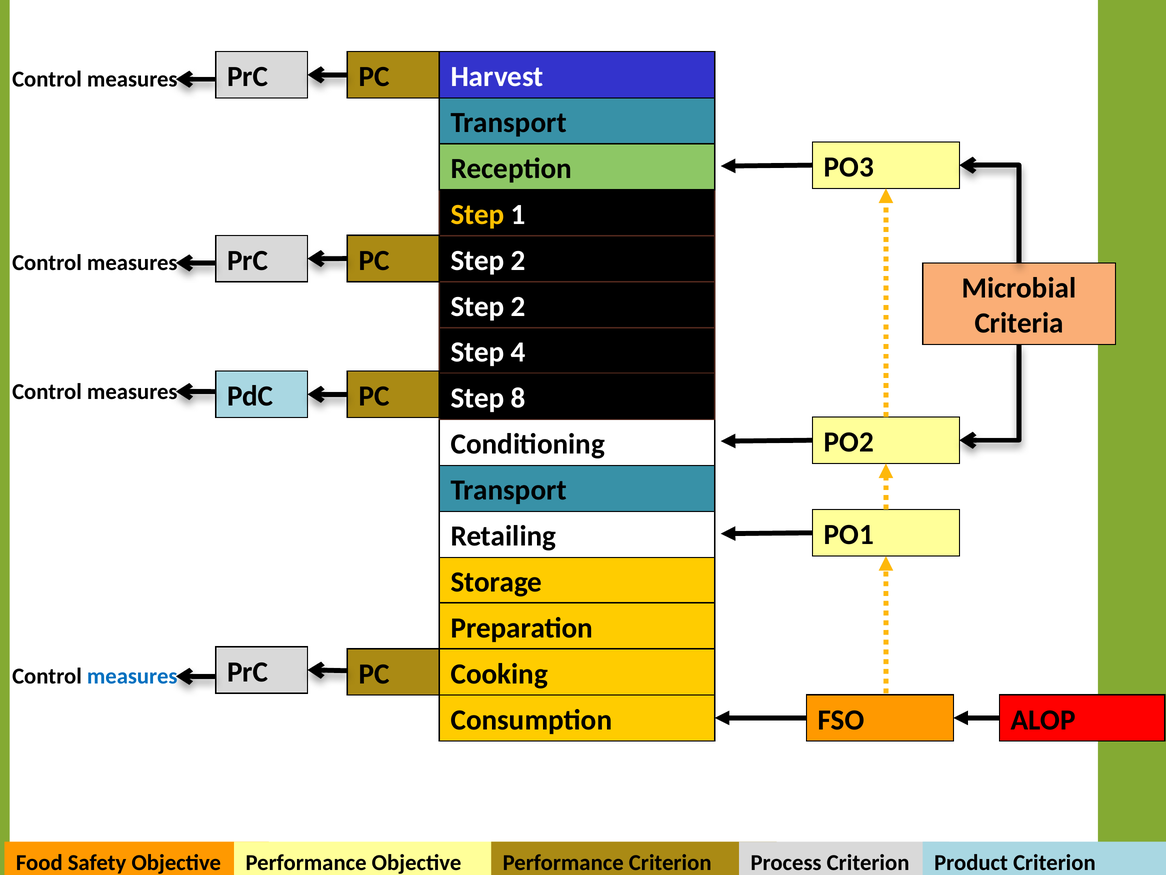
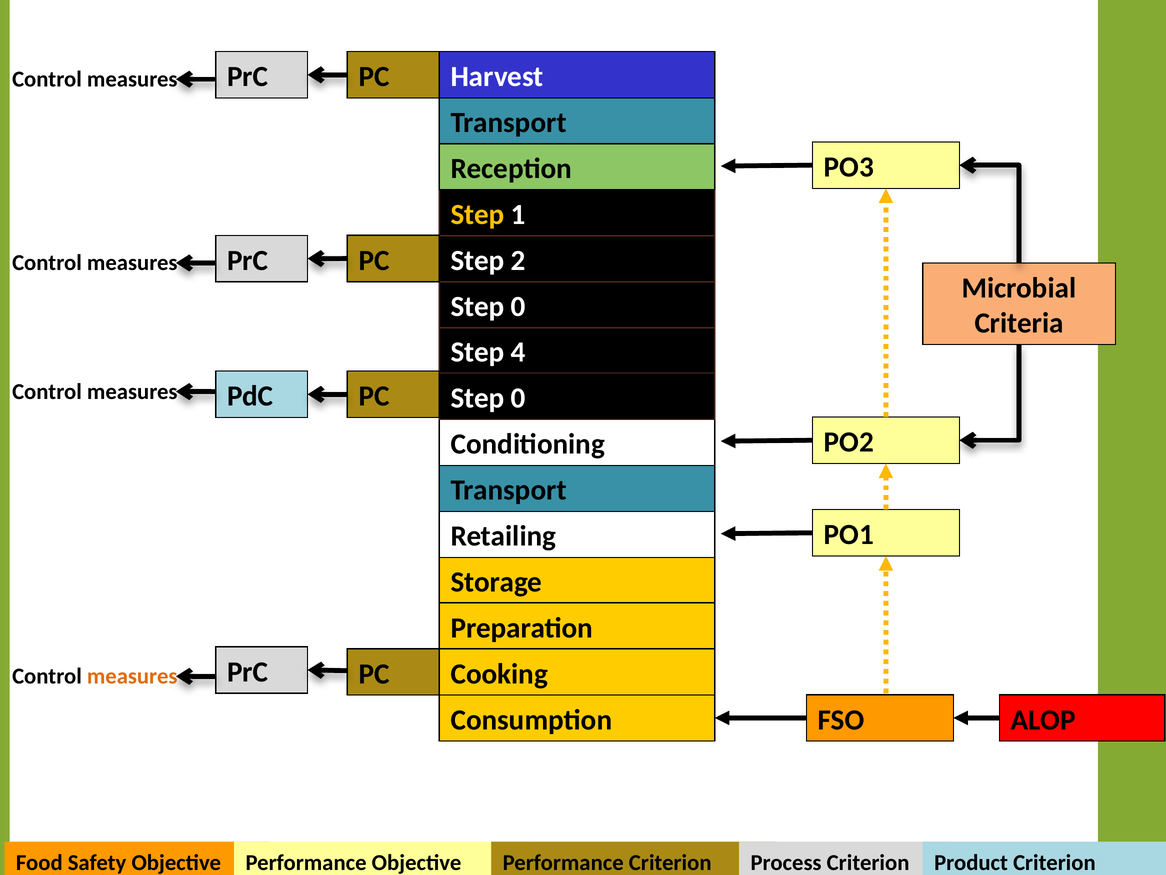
2: 2 -> 0 (518, 306)
8: 8 -> 0 (518, 398)
measures colour: blue -> orange (132, 676)
